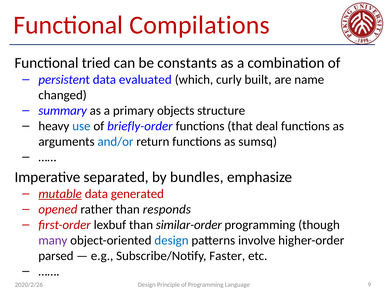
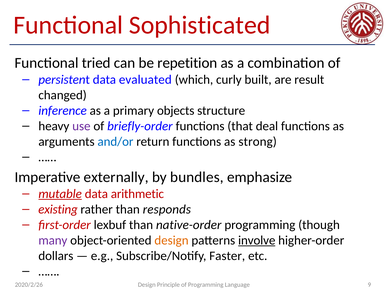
Compilations: Compilations -> Sophisticated (200, 25)
constants: constants -> repetition (187, 63)
name: name -> result (309, 80)
summary: summary -> inference (63, 111)
use colour: blue -> purple (81, 126)
sumsq: sumsq -> strong (258, 142)
separated: separated -> externally (116, 177)
generated: generated -> arithmetic (137, 194)
opened: opened -> existing (58, 209)
similar-order: similar-order -> native-order (189, 225)
design colour: blue -> orange (171, 240)
involve underline: none -> present (257, 240)
parsed: parsed -> dollars (56, 256)
